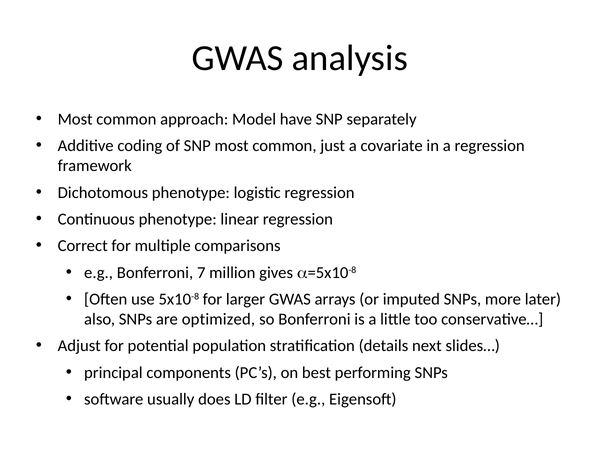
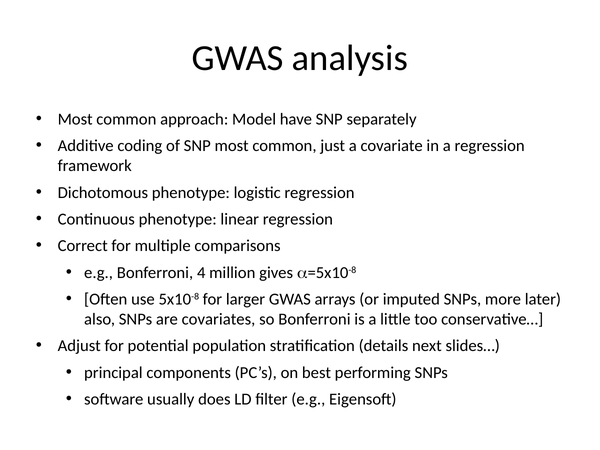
7: 7 -> 4 (201, 273)
optimized: optimized -> covariates (219, 319)
